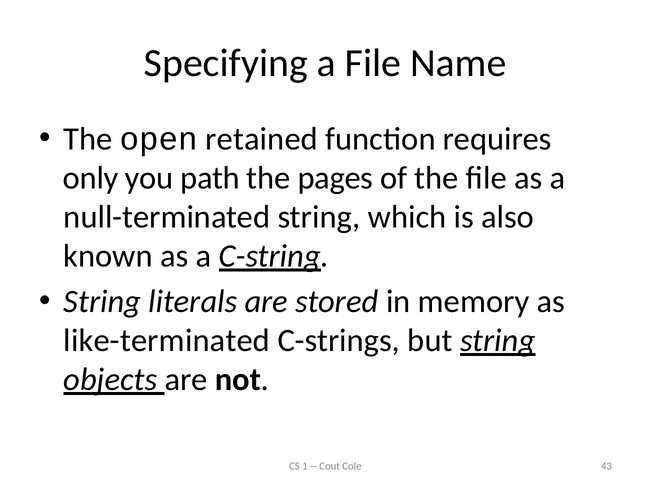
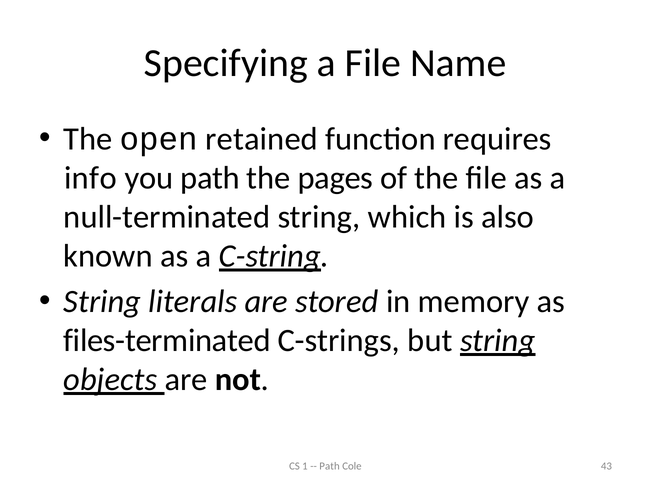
only: only -> info (90, 178)
like-terminated: like-terminated -> files-terminated (167, 341)
Cout: Cout -> Path (330, 466)
